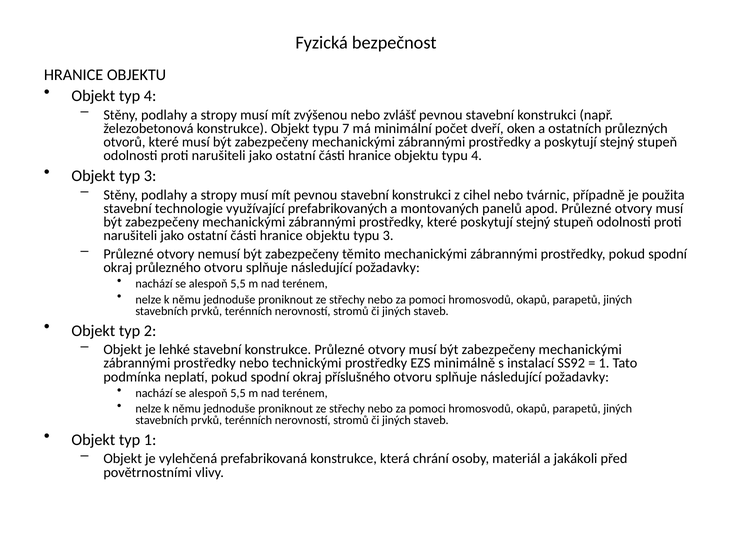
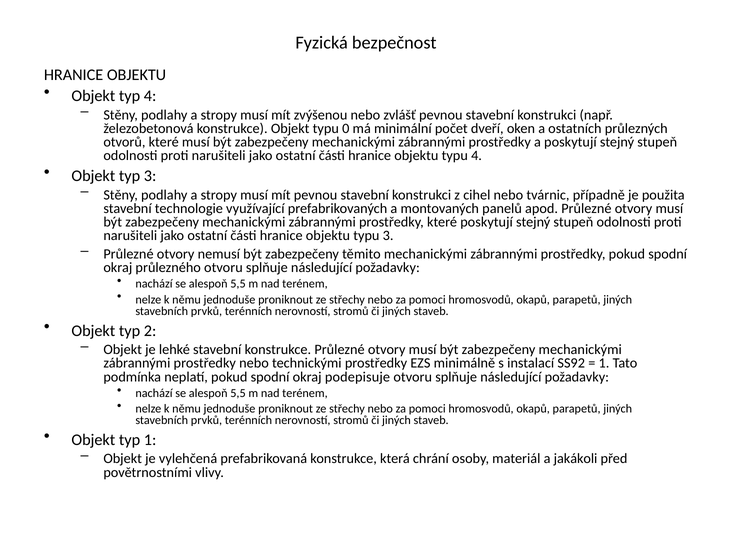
7: 7 -> 0 (346, 128)
příslušného: příslušného -> podepisuje (358, 377)
